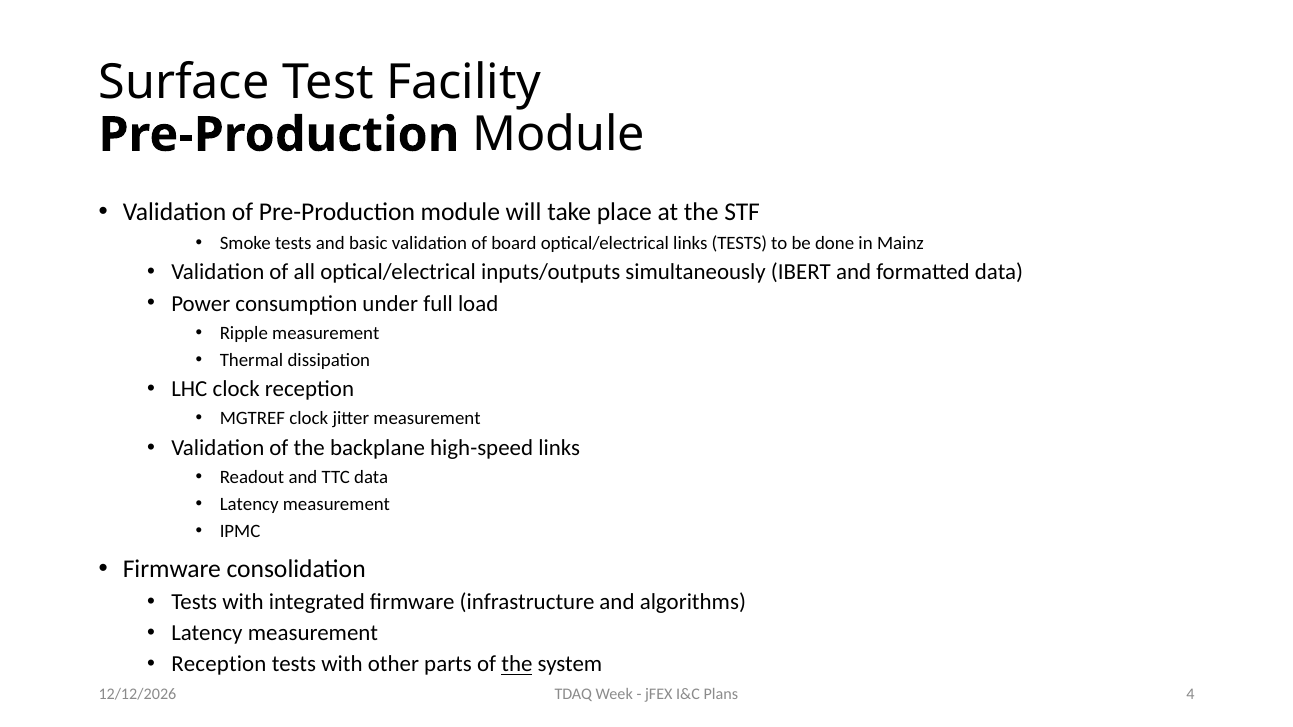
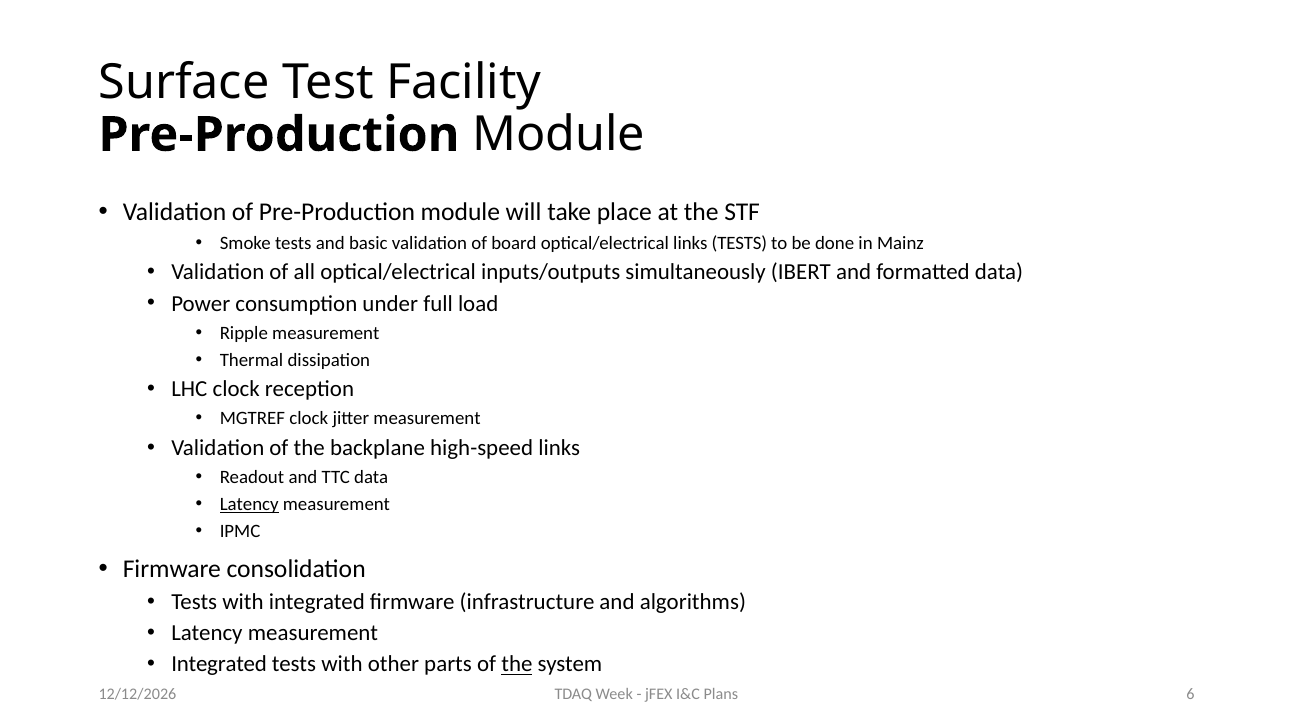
Latency underline: none -> present (249, 504)
Reception: Reception -> Integrated (219, 665)
4: 4 -> 6 (1190, 694)
